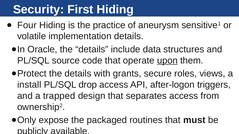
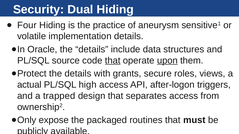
First: First -> Dual (80, 10)
that underline: none -> present (113, 61)
install: install -> actual (29, 85)
drop: drop -> high (88, 85)
